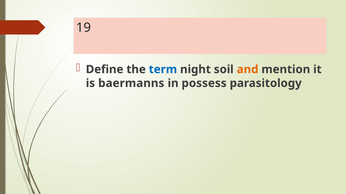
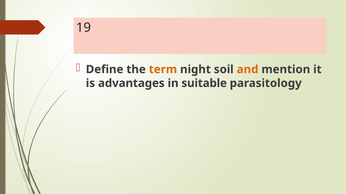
term colour: blue -> orange (163, 70)
baermanns: baermanns -> advantages (131, 83)
possess: possess -> suitable (204, 83)
